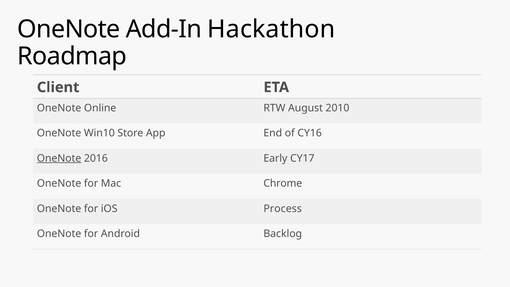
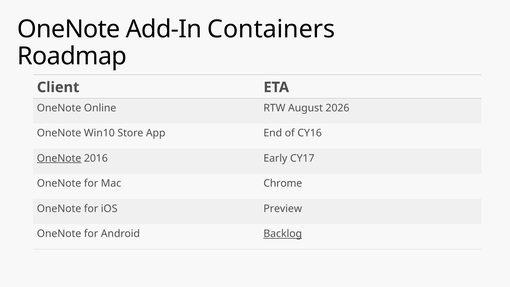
Hackathon: Hackathon -> Containers (271, 29)
2010: 2010 -> 2026 (337, 108)
Process: Process -> Preview (283, 208)
Backlog underline: none -> present (283, 234)
